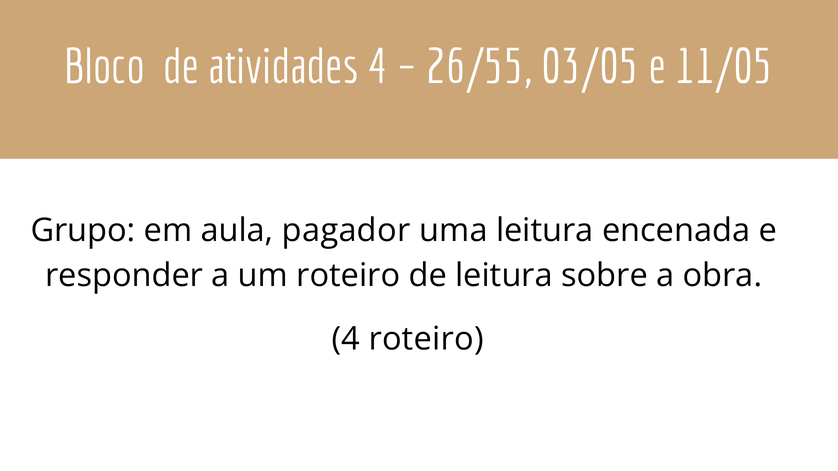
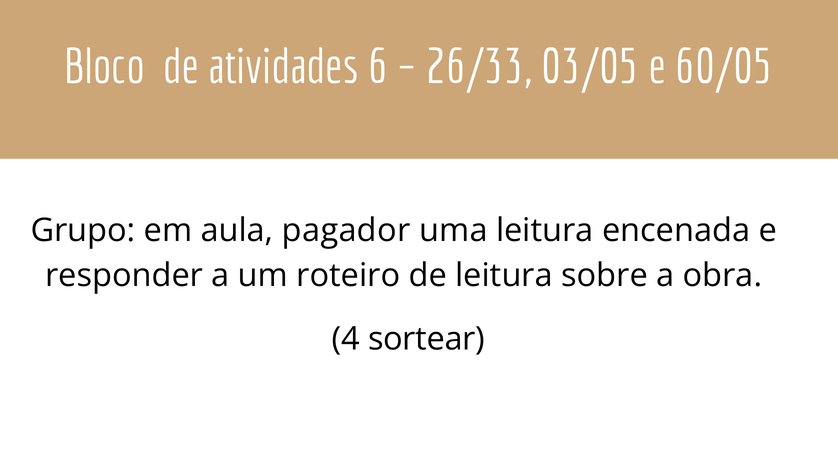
atividades 4: 4 -> 6 (378, 67)
26/55: 26/55 -> 26/33 (479, 67)
11/05: 11/05 -> 60/05 (724, 67)
4 roteiro: roteiro -> sortear (426, 339)
